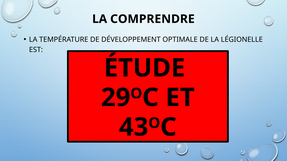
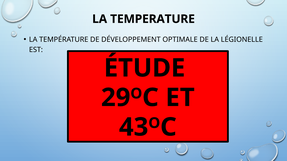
COMPRENDRE: COMPRENDRE -> TEMPERATURE (153, 19)
